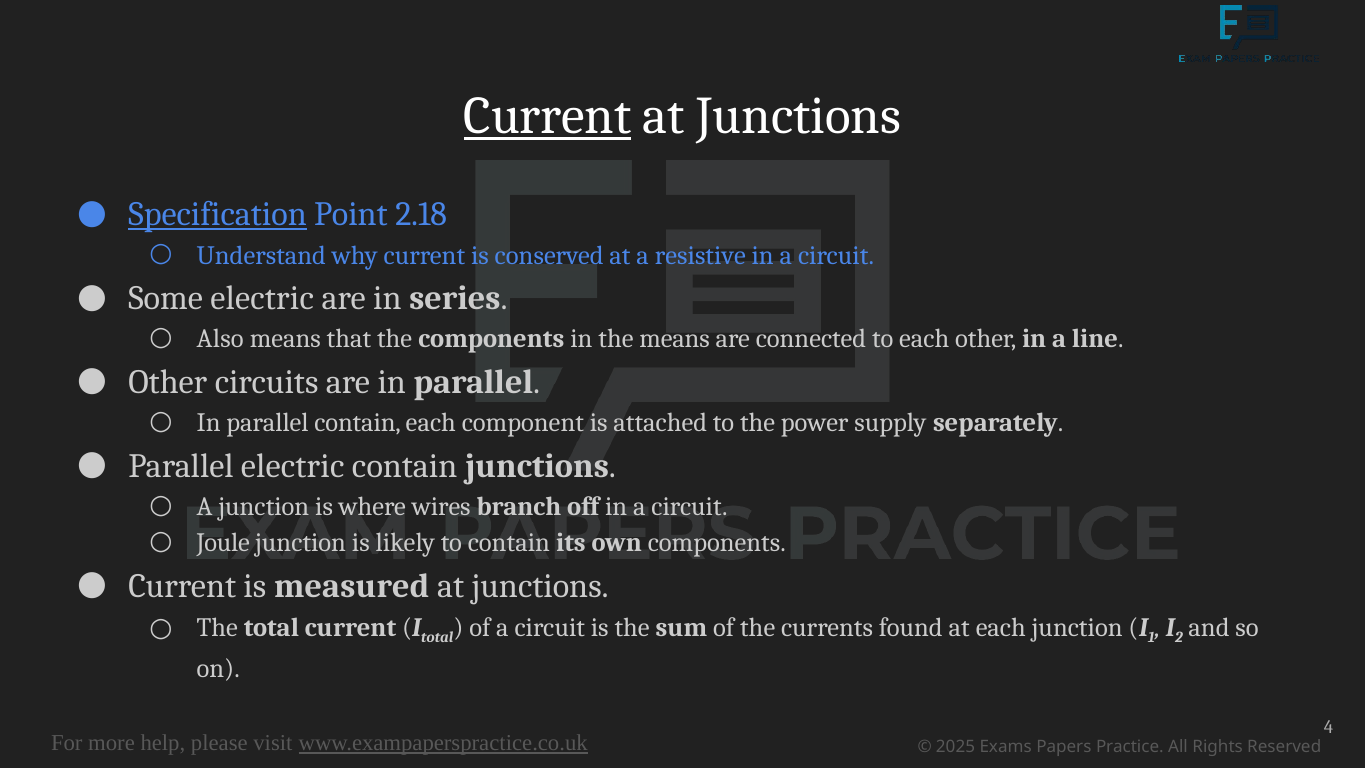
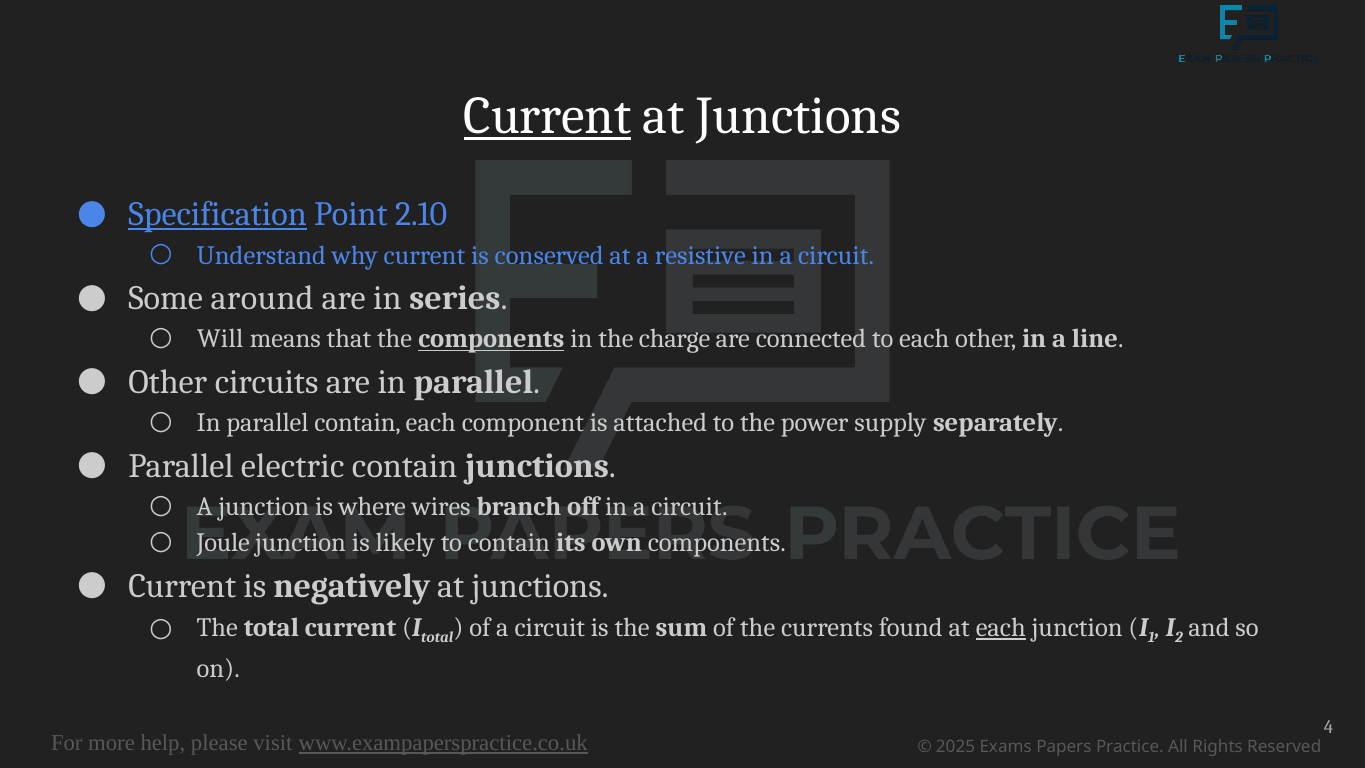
2.18: 2.18 -> 2.10 (421, 215)
Some electric: electric -> around (262, 298)
Also: Also -> Will (220, 339)
components underline: none -> present (491, 339)
the means: means -> charge (675, 339)
measured: measured -> negatively (352, 586)
each underline: none -> present (1001, 627)
